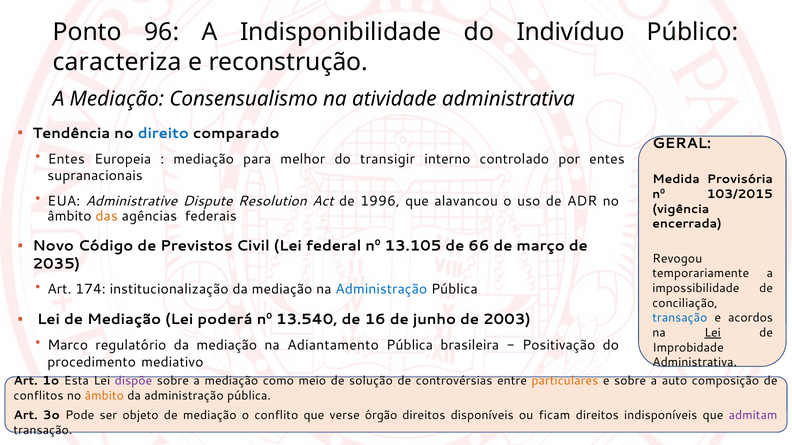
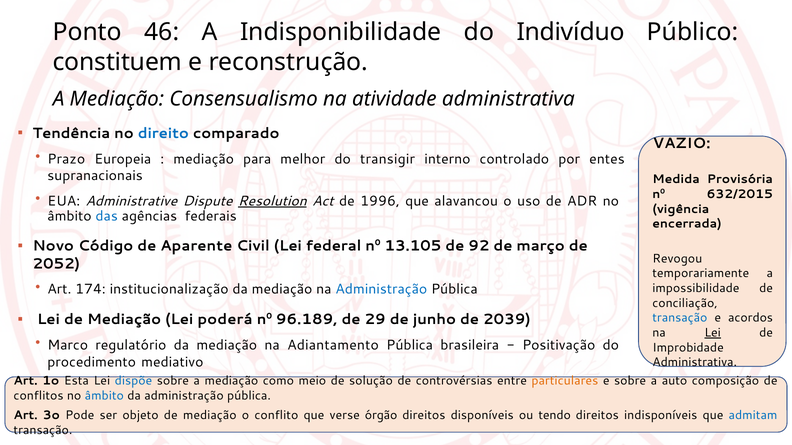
96: 96 -> 46 (162, 32)
caracteriza: caracteriza -> constituem (117, 62)
GERAL: GERAL -> VAZIO (682, 144)
Entes: Entes -> Prazo (66, 159)
103/2015: 103/2015 -> 632/2015 (740, 194)
Resolution underline: none -> present (272, 201)
das colour: orange -> blue (107, 216)
Previstos: Previstos -> Aparente (196, 246)
66: 66 -> 92 (479, 246)
2035: 2035 -> 2052 (56, 264)
13.540: 13.540 -> 96.189 (307, 320)
16: 16 -> 29 (375, 320)
2003: 2003 -> 2039 (507, 320)
dispõe colour: purple -> blue (133, 381)
âmbito colour: orange -> blue (104, 396)
ficam: ficam -> tendo (555, 416)
admitam colour: purple -> blue (753, 416)
